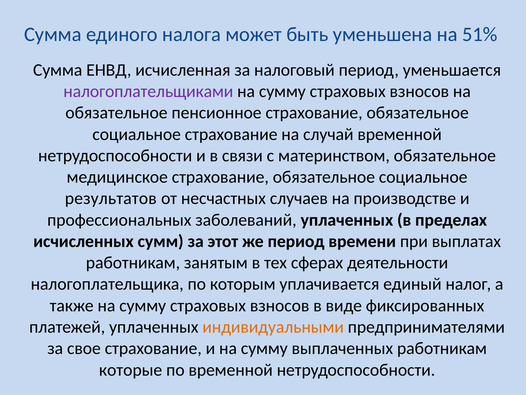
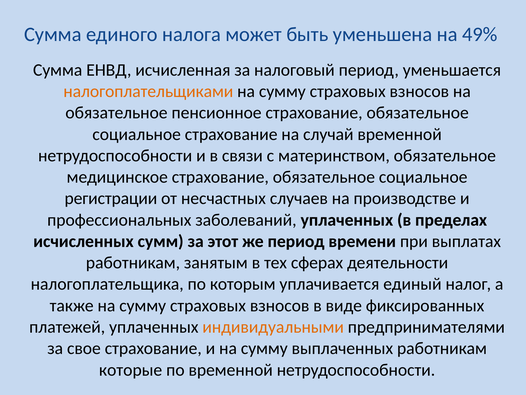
51%: 51% -> 49% (480, 34)
налогоплательщиками colour: purple -> orange (148, 91)
результатов: результатов -> регистрации (111, 198)
